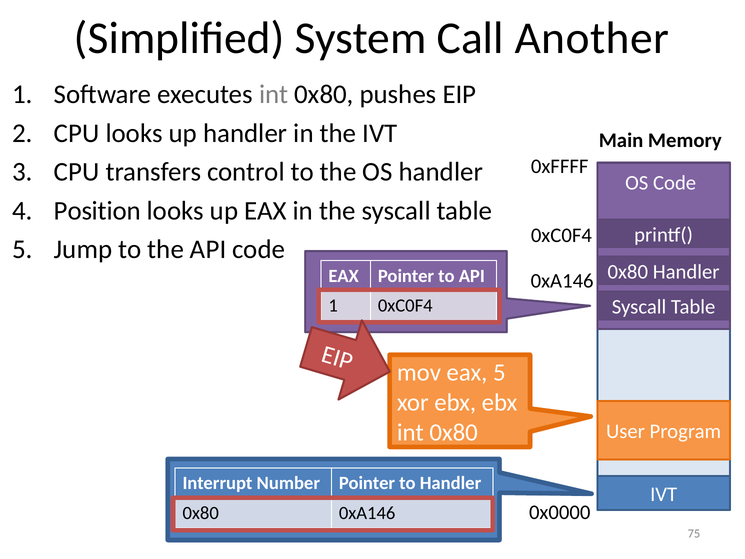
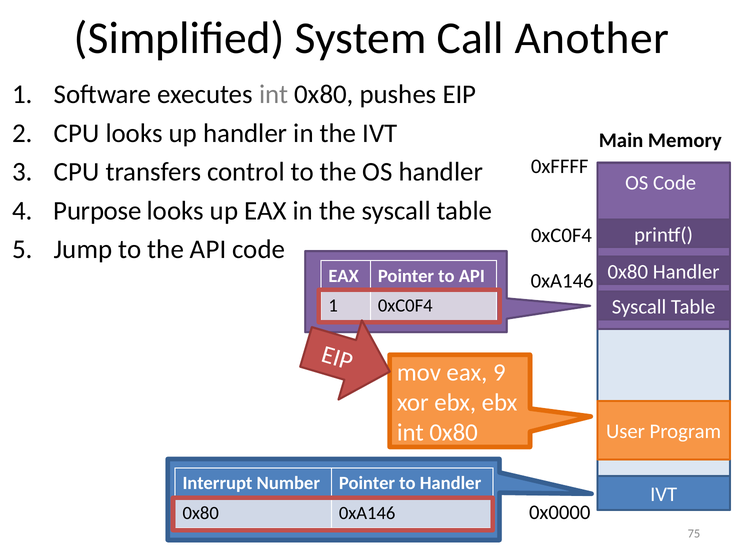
Position: Position -> Purpose (97, 211)
eax 5: 5 -> 9 (499, 373)
